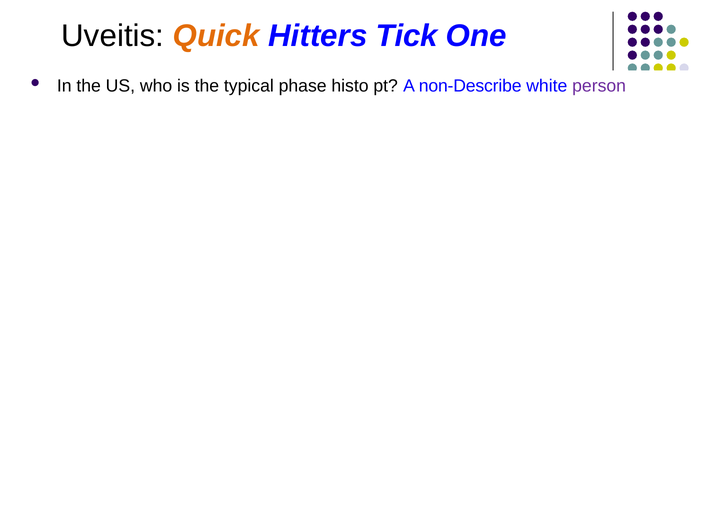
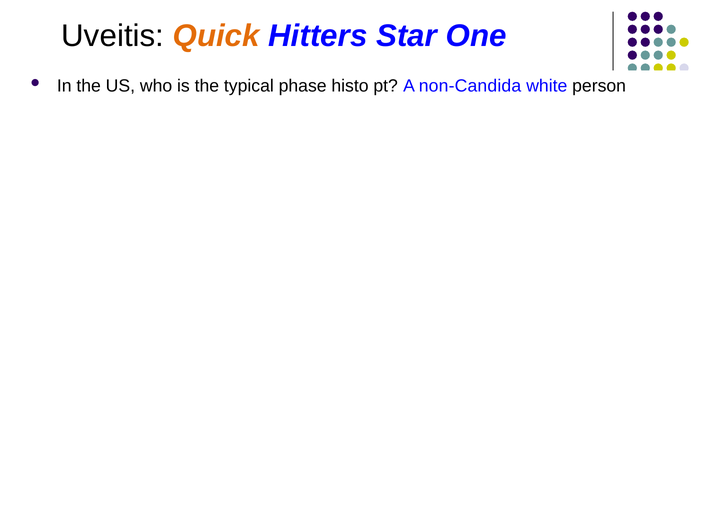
Tick: Tick -> Star (407, 36)
non-Describe: non-Describe -> non-Candida (470, 86)
person colour: purple -> black (599, 86)
